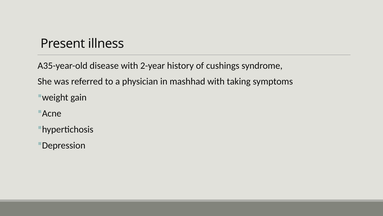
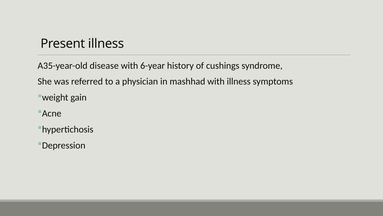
2-year: 2-year -> 6-year (153, 65)
with taking: taking -> illness (239, 81)
